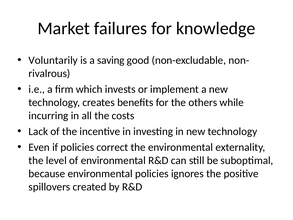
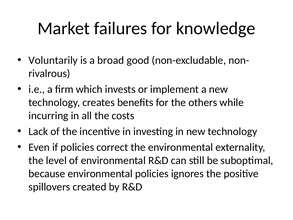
saving: saving -> broad (111, 60)
